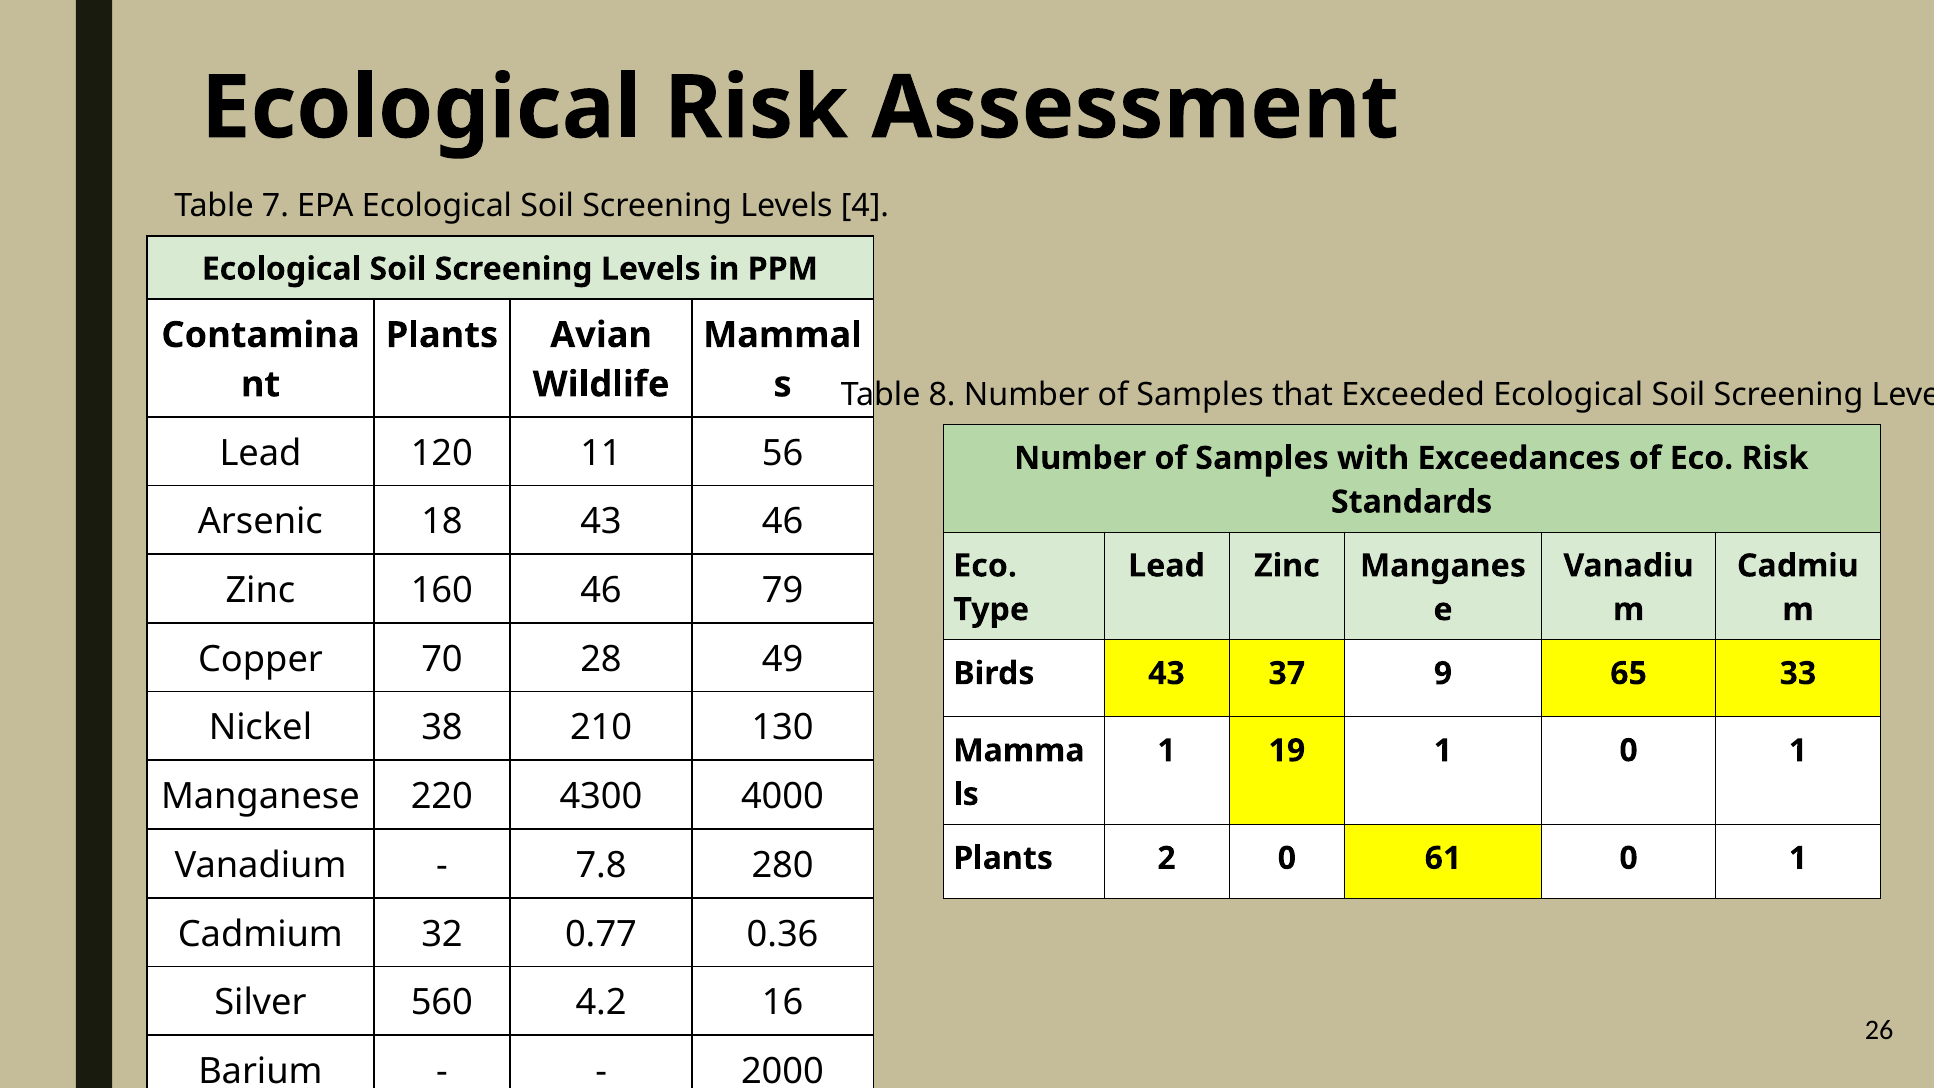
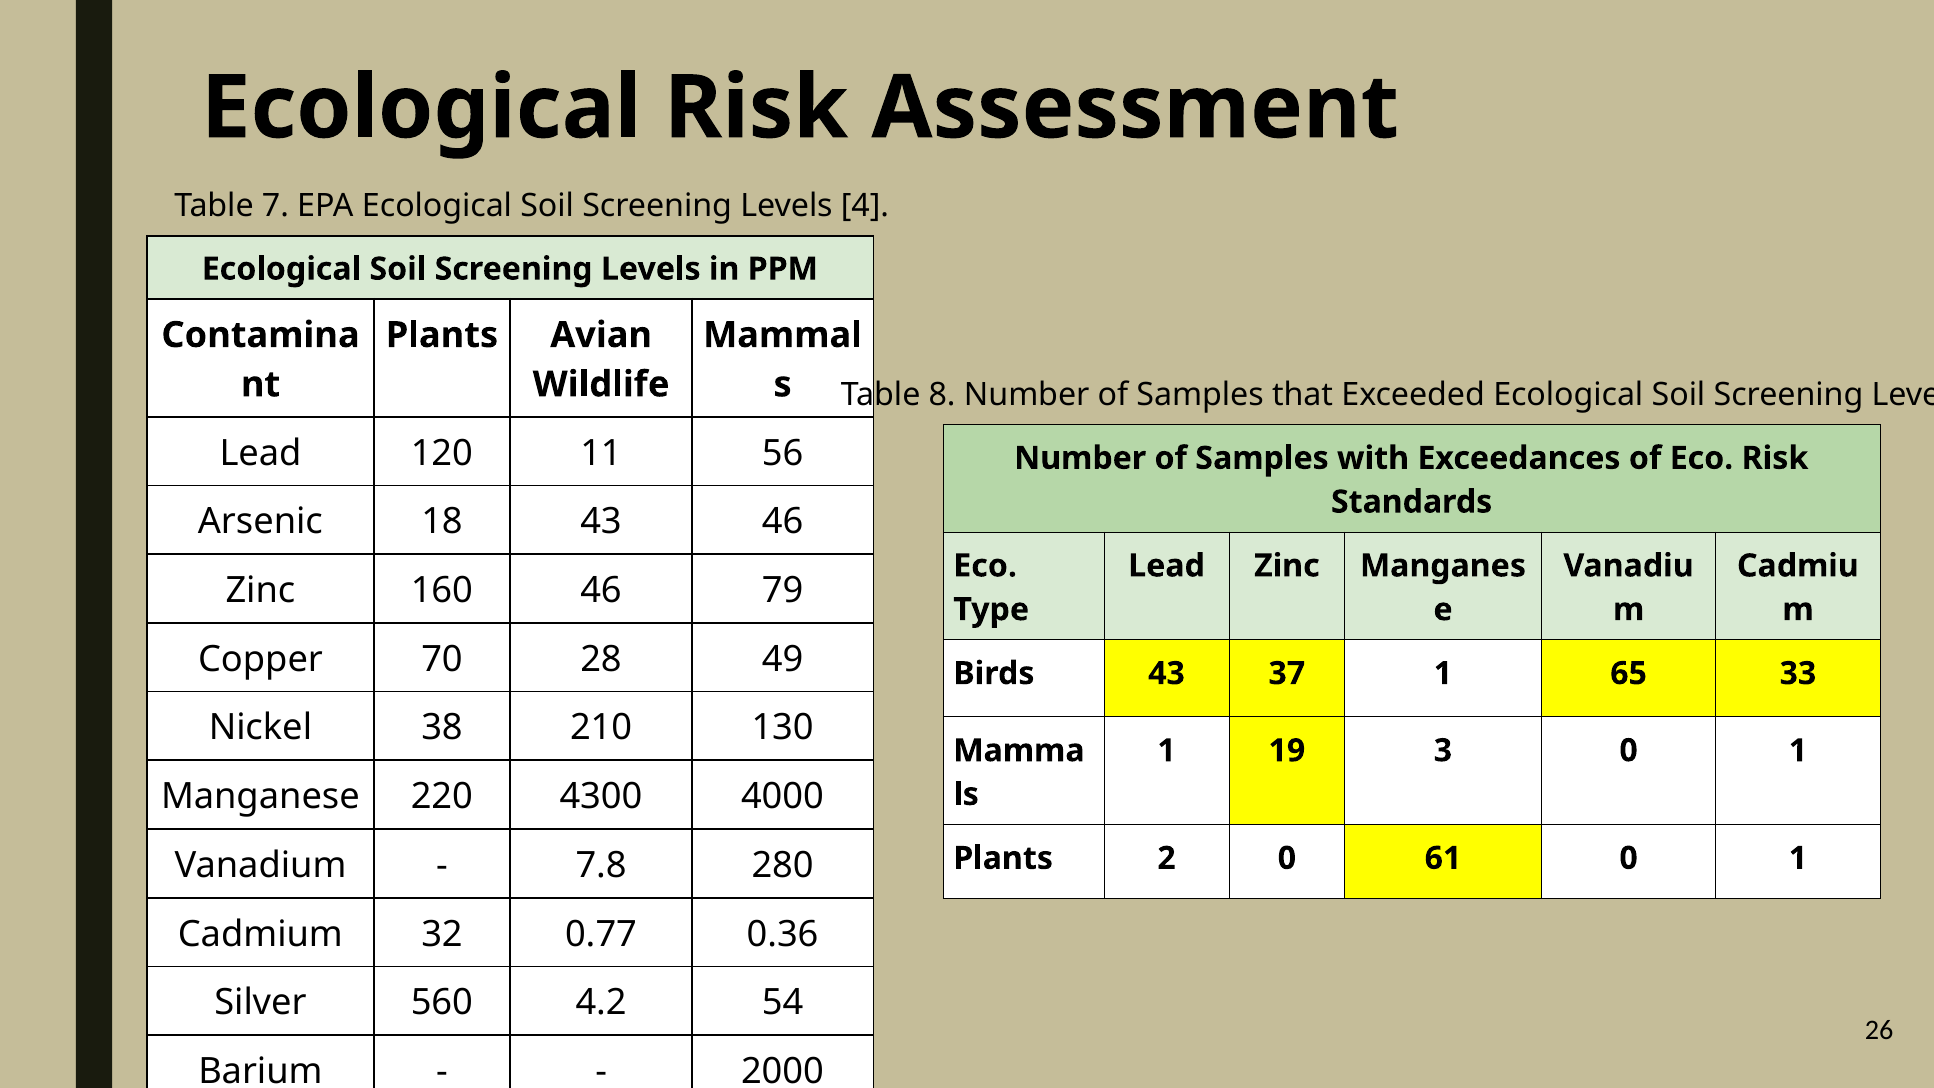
37 9: 9 -> 1 (1443, 673)
19 1: 1 -> 3 (1443, 751)
16: 16 -> 54 (783, 1003)
